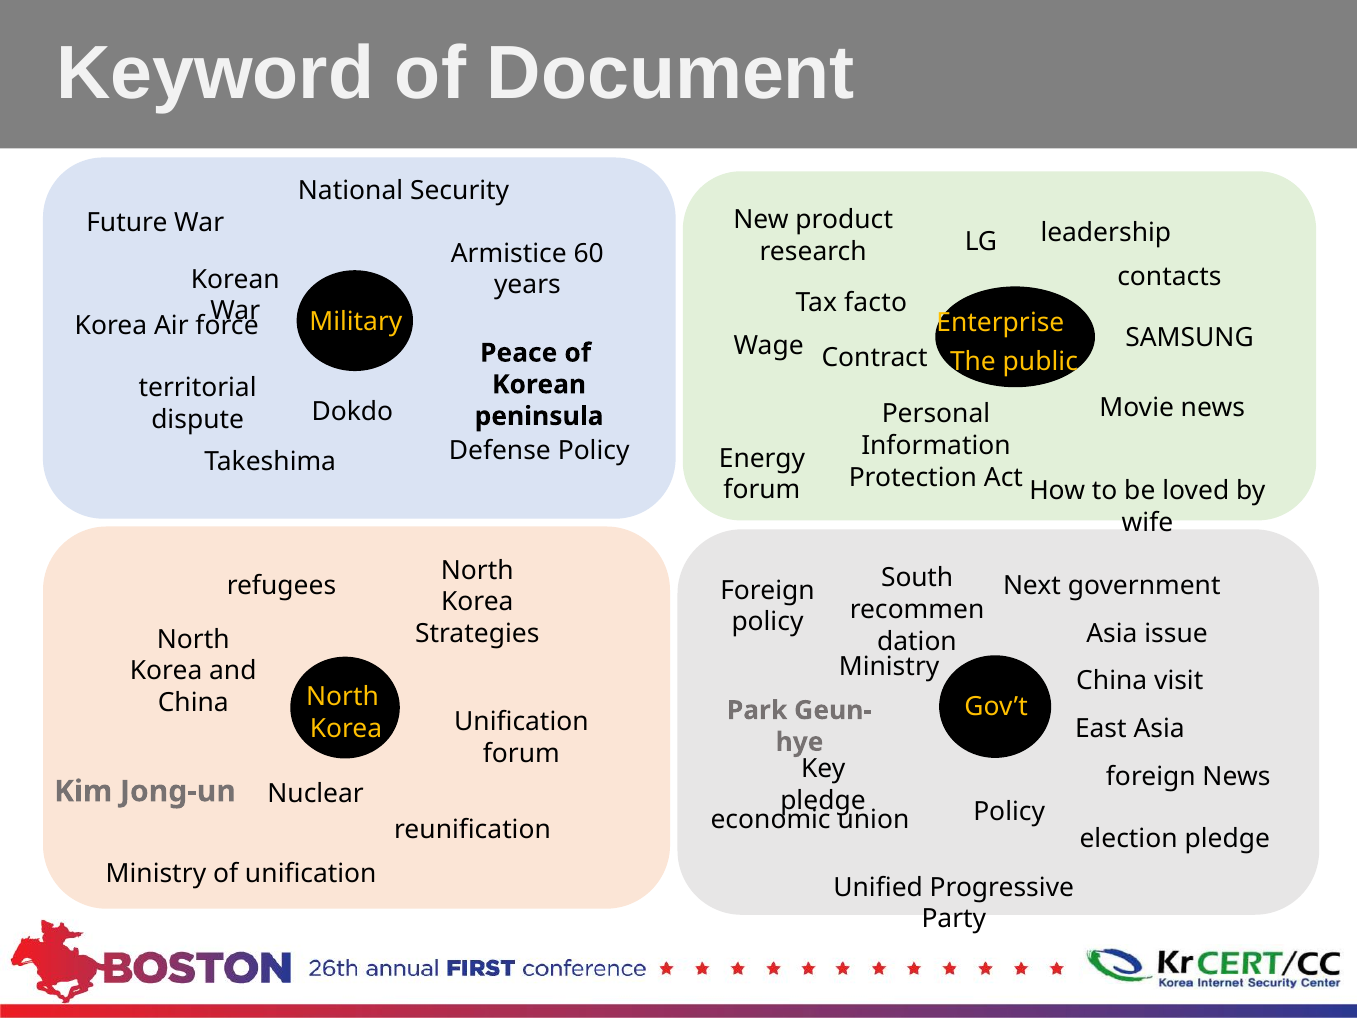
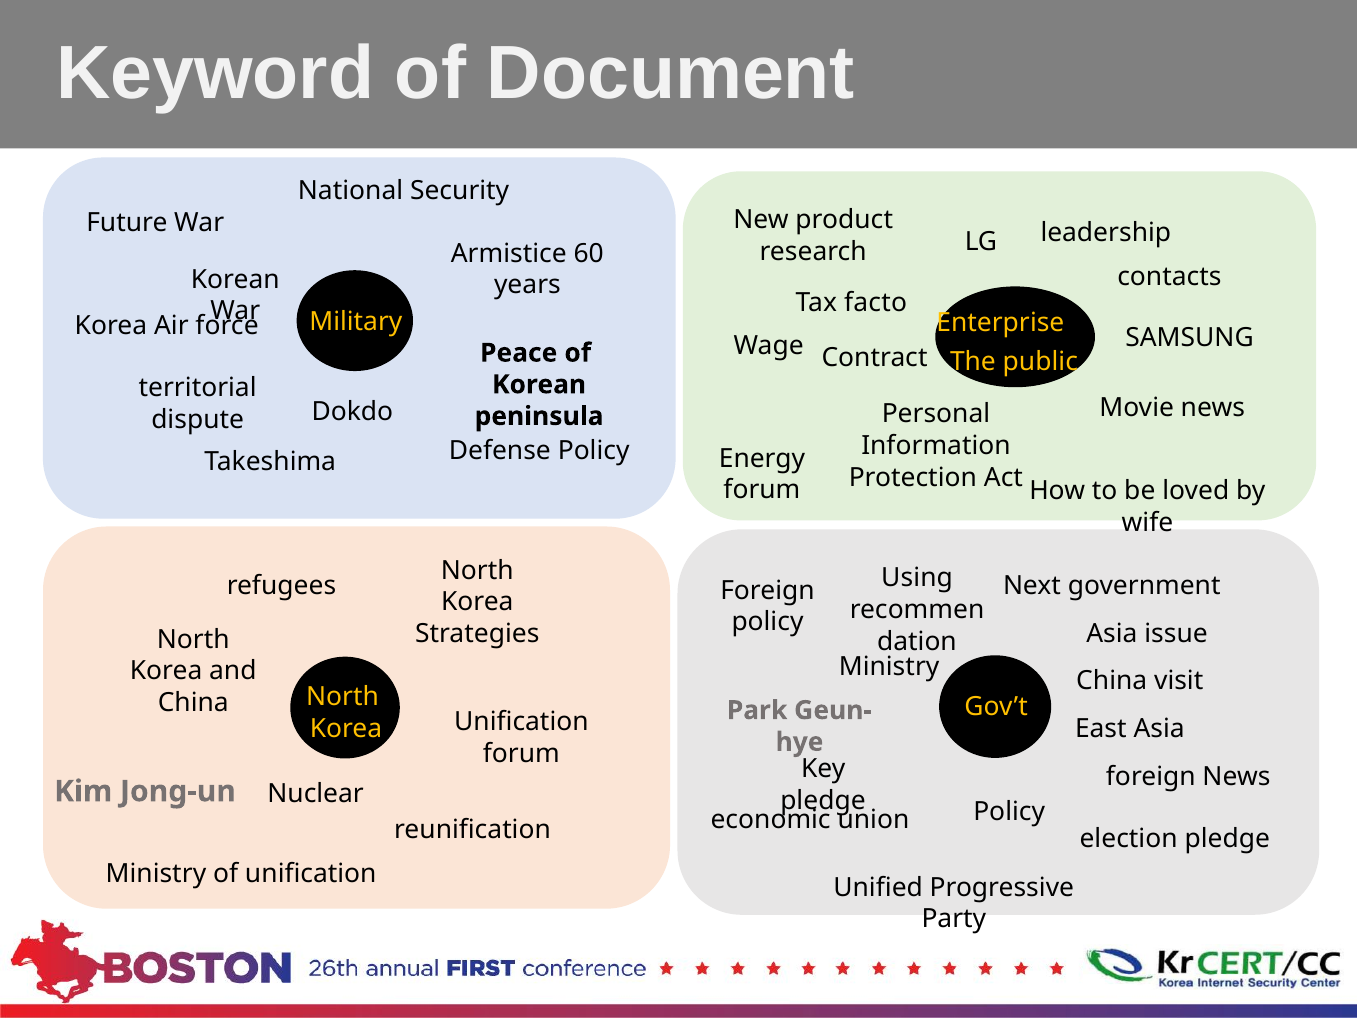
South: South -> Using (917, 578)
